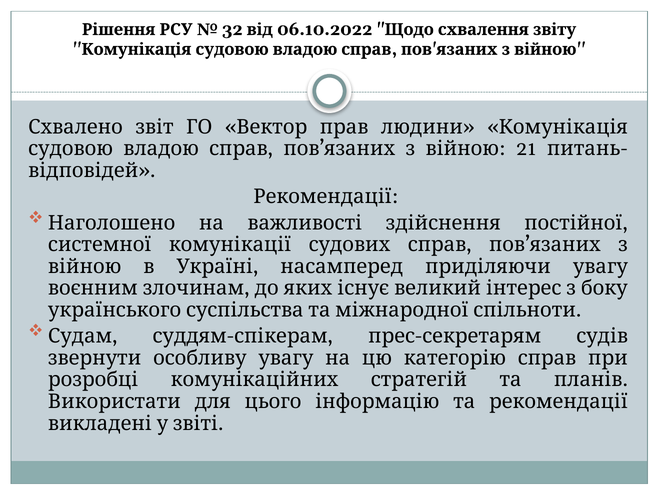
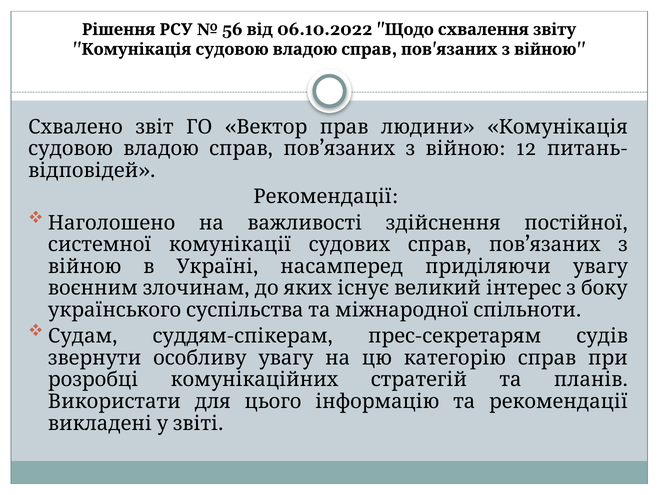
32: 32 -> 56 (232, 30)
21: 21 -> 12 (526, 149)
